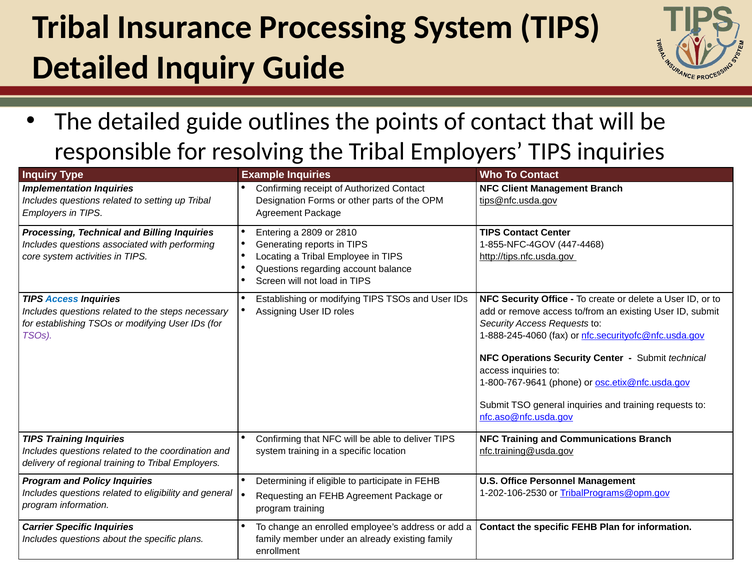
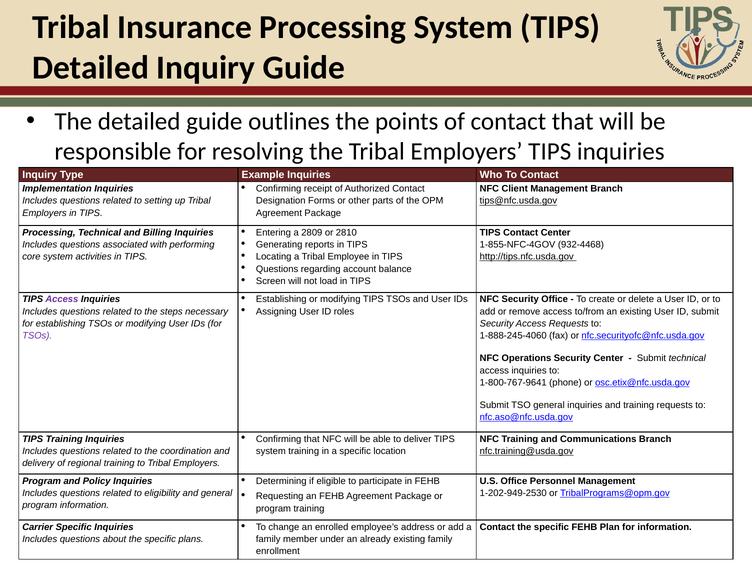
447-4468: 447-4468 -> 932-4468 (581, 245)
Access colour: blue -> purple (62, 299)
1-202-106-2530: 1-202-106-2530 -> 1-202-949-2530 (513, 493)
